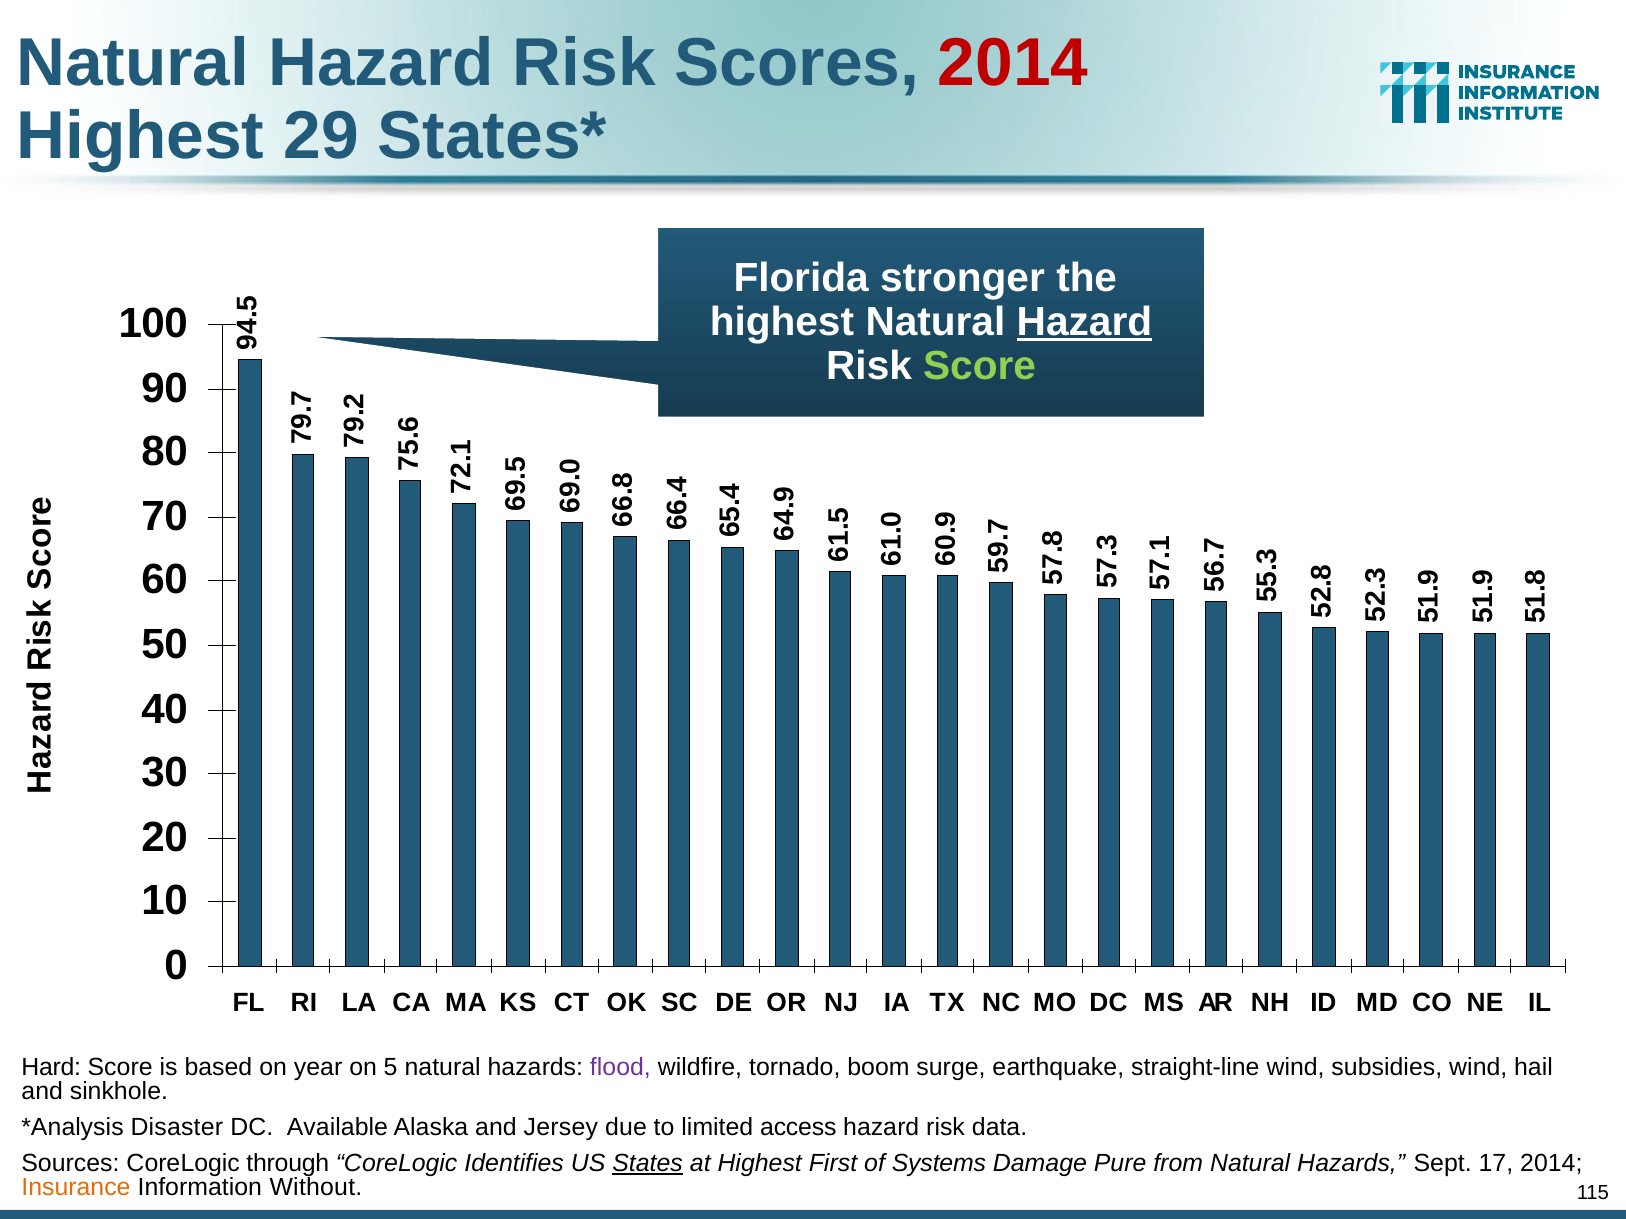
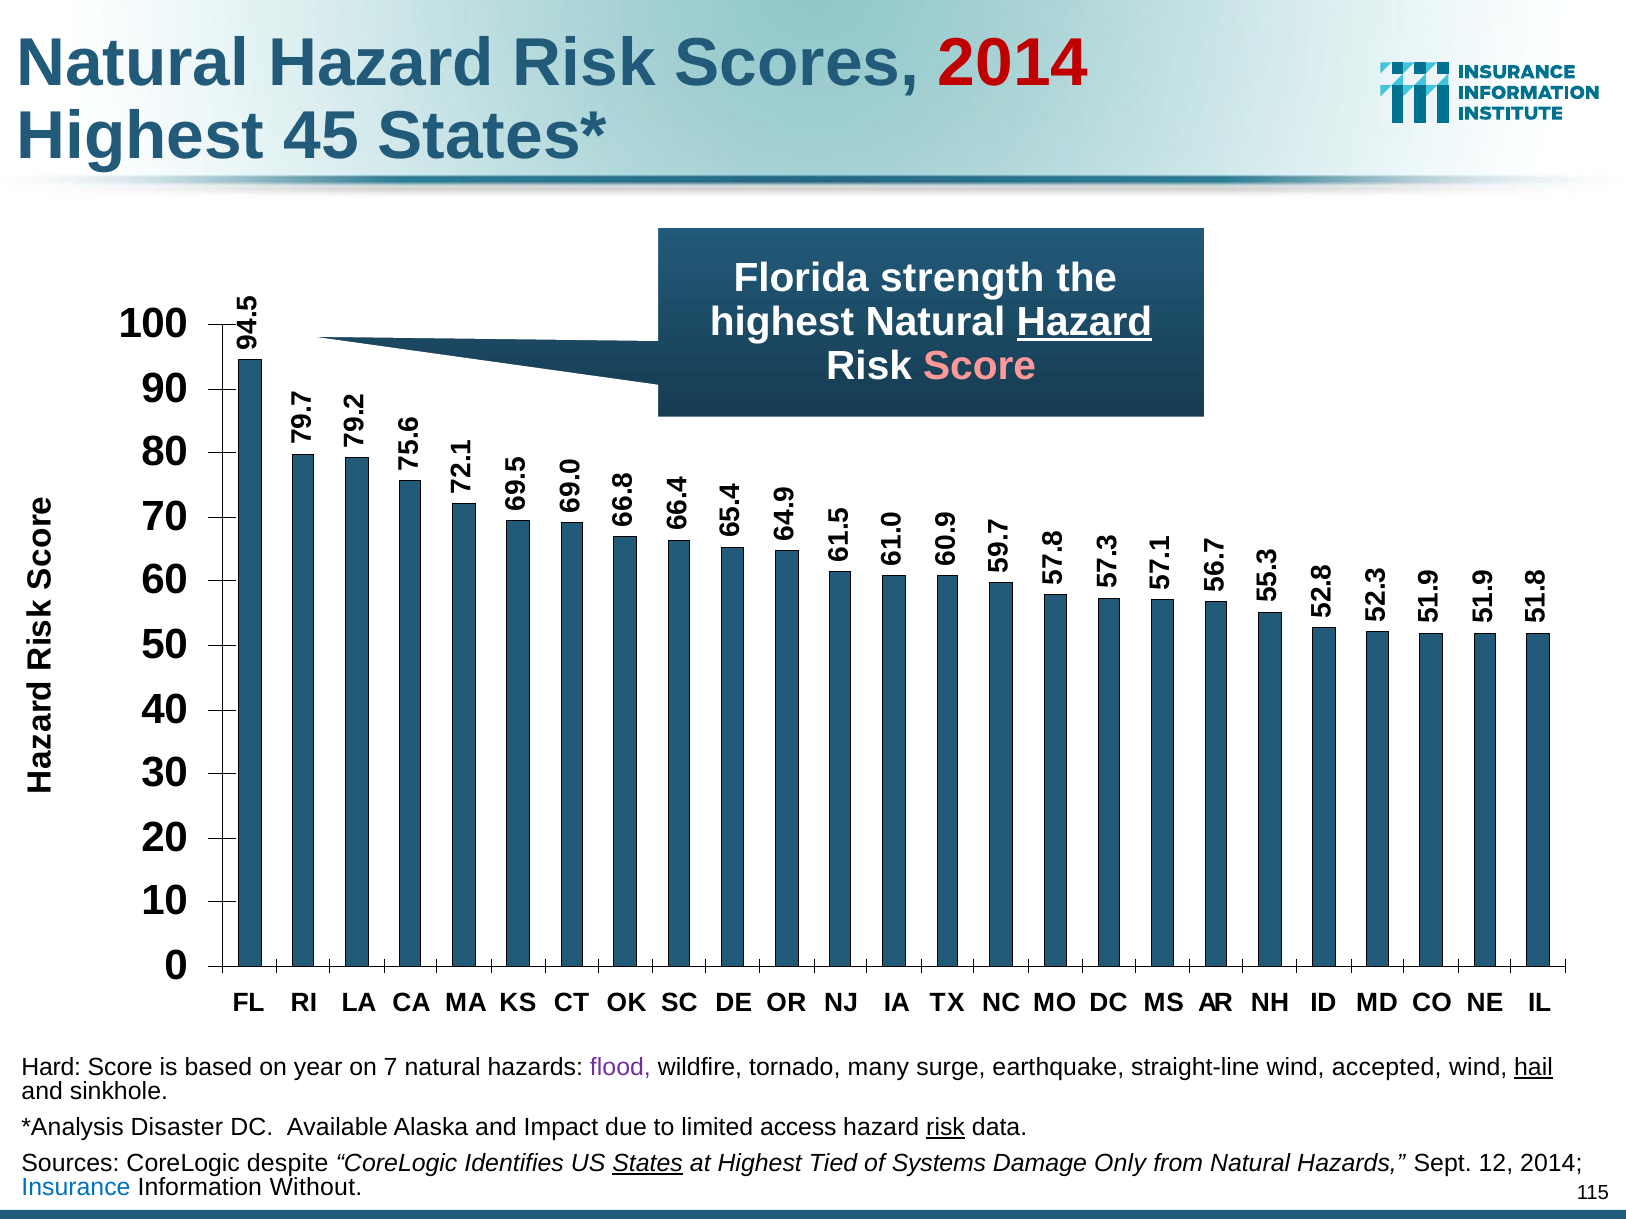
29: 29 -> 45 (321, 136)
stronger: stronger -> strength (962, 278)
Score colour: light green -> pink (980, 366)
on 5: 5 -> 7 (391, 1068)
boom: boom -> many (878, 1068)
subsidies: subsidies -> accepted (1387, 1068)
hail underline: none -> present (1534, 1068)
Jersey: Jersey -> Impact (561, 1128)
risk underline: none -> present (946, 1128)
through: through -> despite (288, 1164)
First: First -> Tied (833, 1164)
Pure: Pure -> Only (1120, 1164)
17: 17 -> 12 (1496, 1164)
Insurance colour: orange -> blue (76, 1188)
